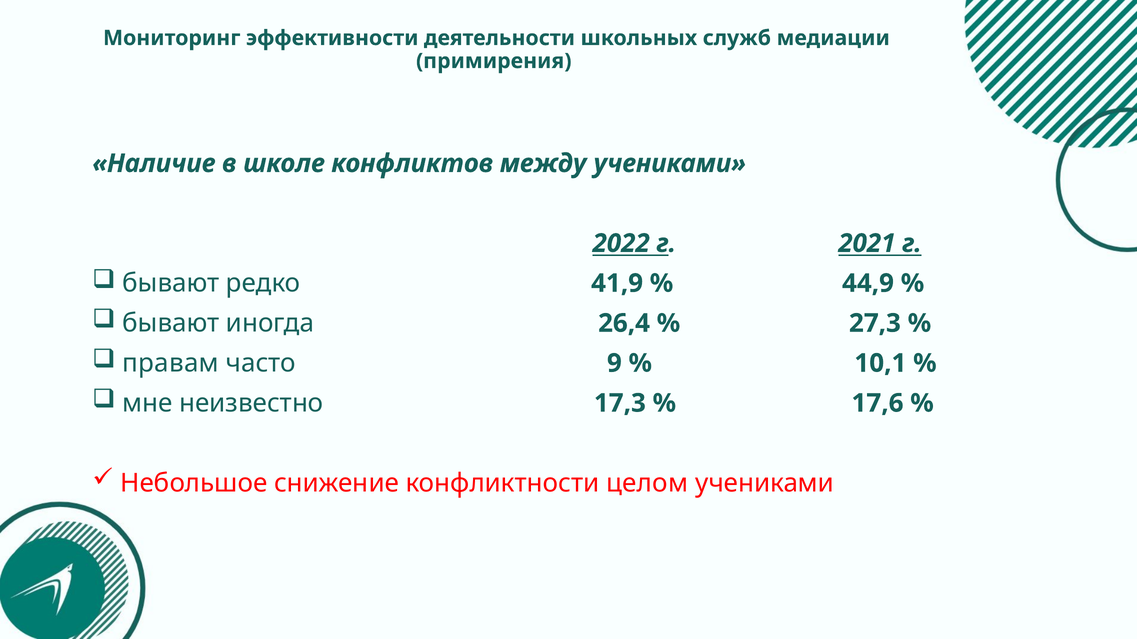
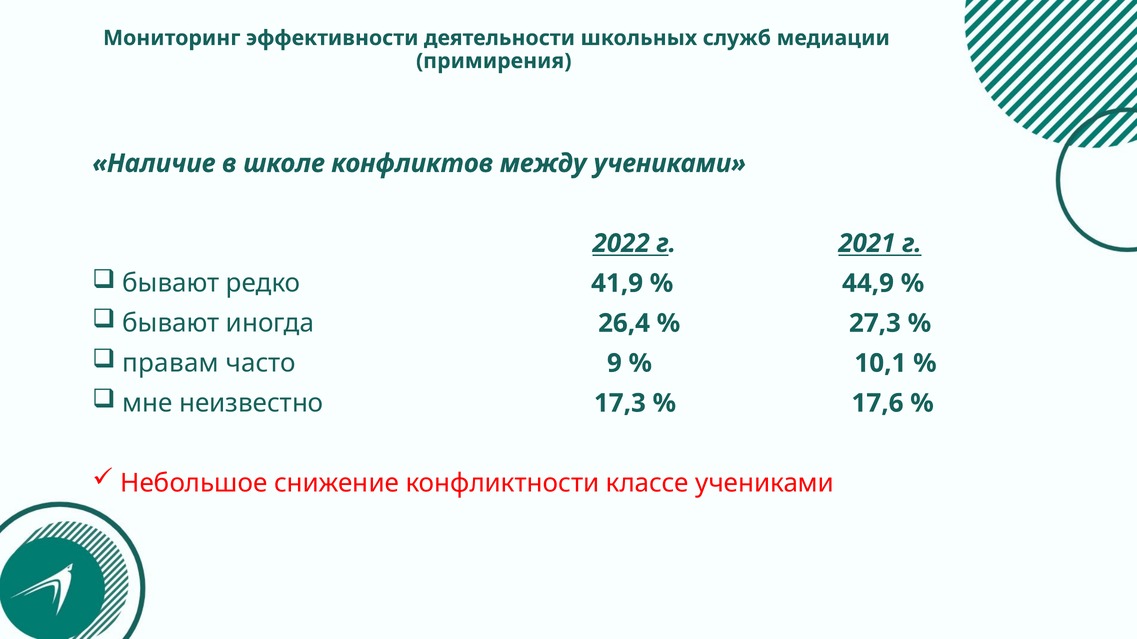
целом: целом -> классе (647, 483)
